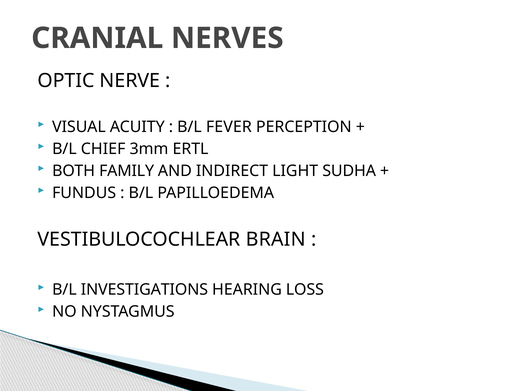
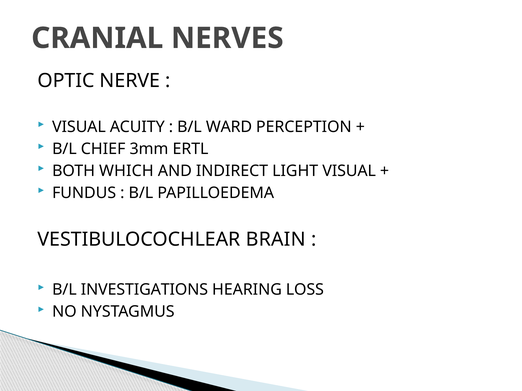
FEVER: FEVER -> WARD (229, 127)
FAMILY: FAMILY -> WHICH (126, 171)
LIGHT SUDHA: SUDHA -> VISUAL (349, 171)
